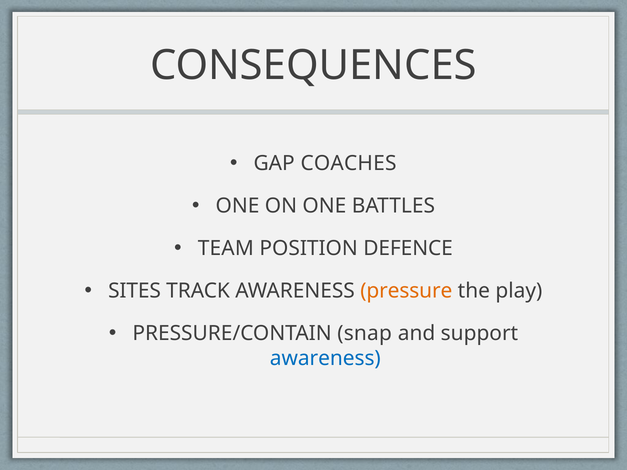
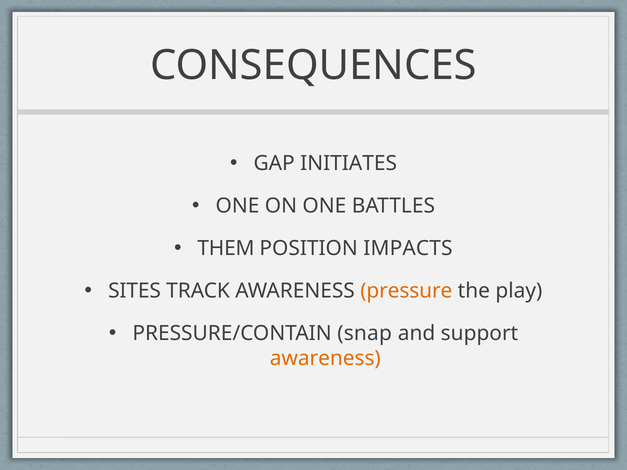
COACHES: COACHES -> INITIATES (349, 163)
TEAM: TEAM -> THEM (226, 248)
DEFENCE: DEFENCE -> IMPACTS (408, 248)
awareness colour: blue -> orange (325, 359)
